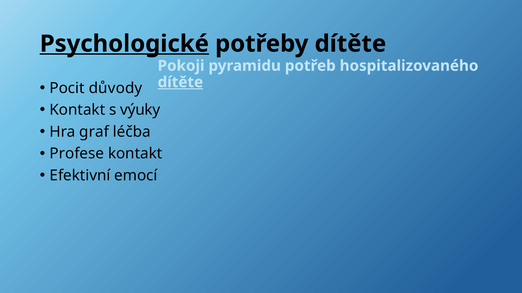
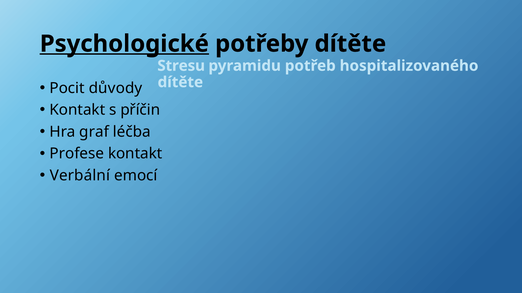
Pokoji: Pokoji -> Stresu (181, 66)
dítěte underline: present -> none (180, 82)
výuky: výuky -> příčin (140, 110)
Efektivní: Efektivní -> Verbální (80, 176)
